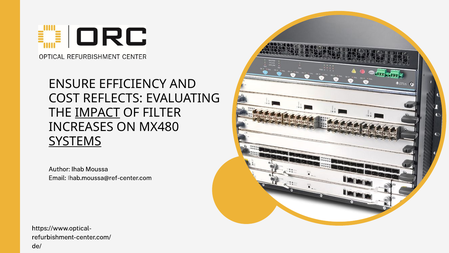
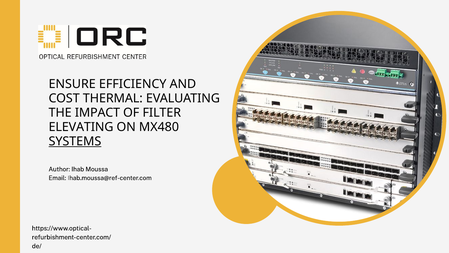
REFLECTS: REFLECTS -> THERMAL (113, 98)
IMPACT underline: present -> none (97, 113)
INCREASES: INCREASES -> ELEVATING (81, 127)
